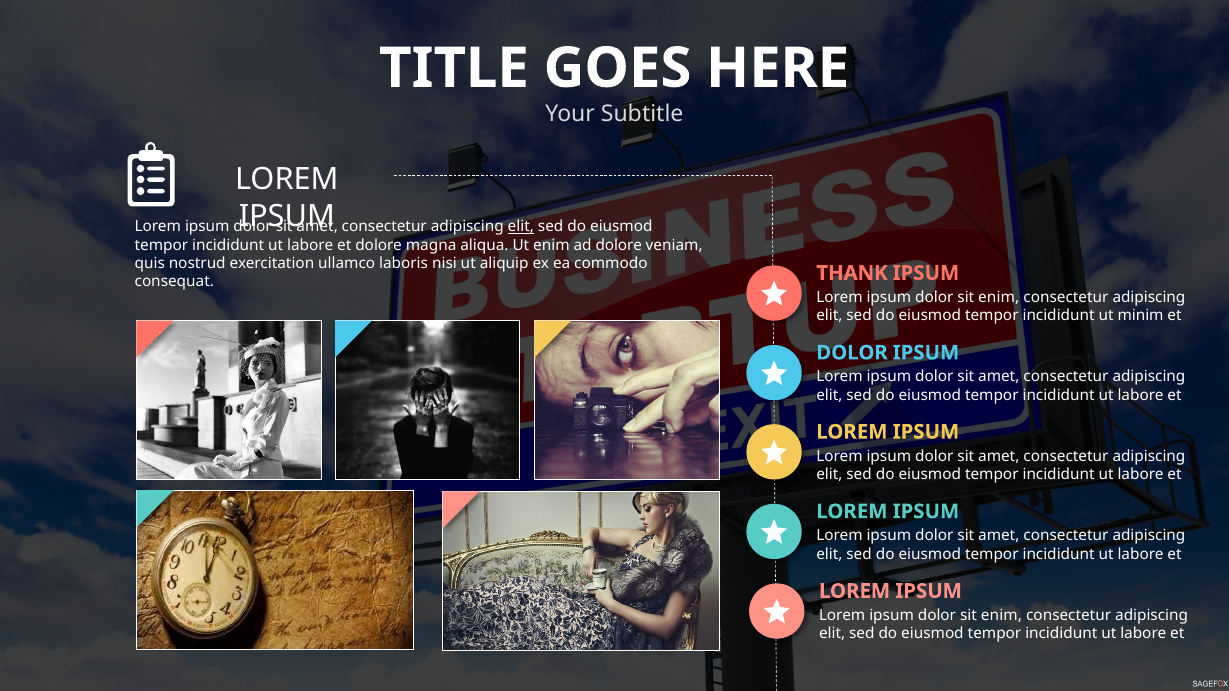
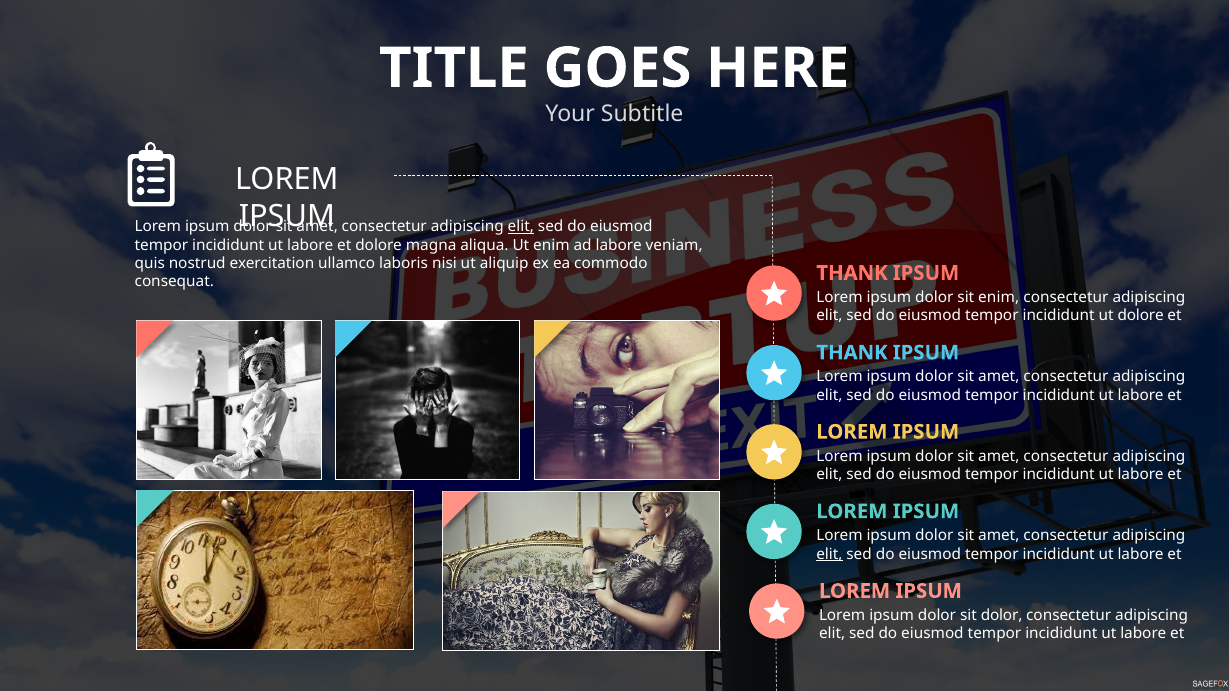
ad dolore: dolore -> labore (619, 245)
ut minim: minim -> dolore (1141, 316)
DOLOR: DOLOR -> THANK (852, 353)
elit underline: none -> present (829, 554)
enim: enim -> dolor (1002, 616)
